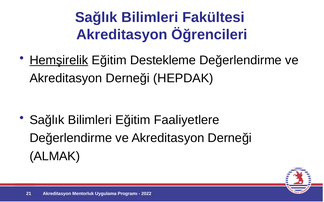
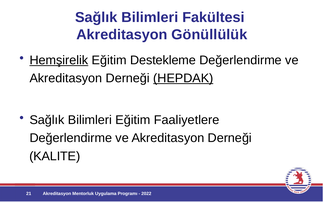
Öğrencileri: Öğrencileri -> Gönüllülük (209, 35)
HEPDAK underline: none -> present (183, 78)
ALMAK: ALMAK -> KALITE (55, 157)
